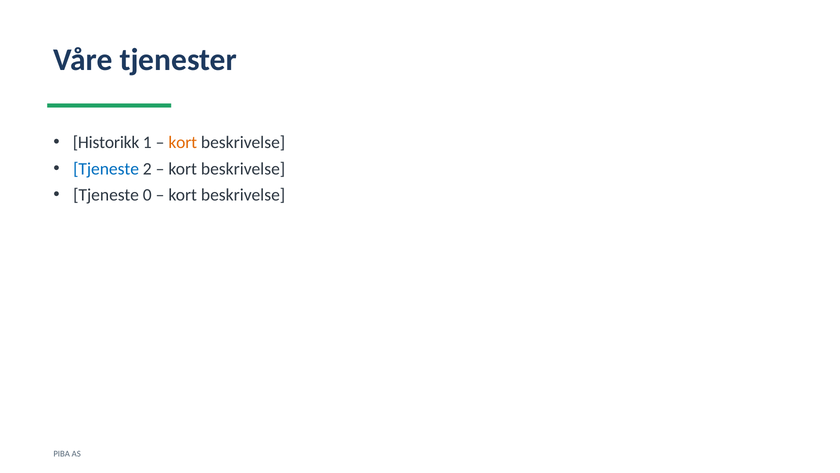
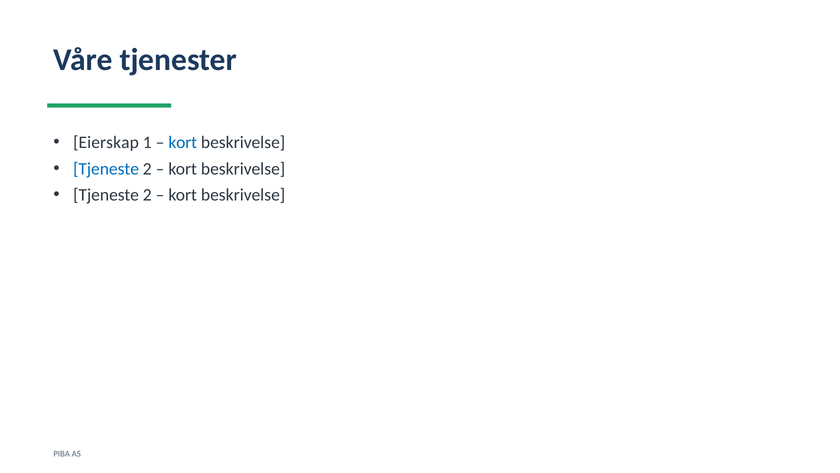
Historikk: Historikk -> Eierskap (106, 142)
kort colour: orange -> blue (183, 142)
0: 0 -> 2 (147, 195)
